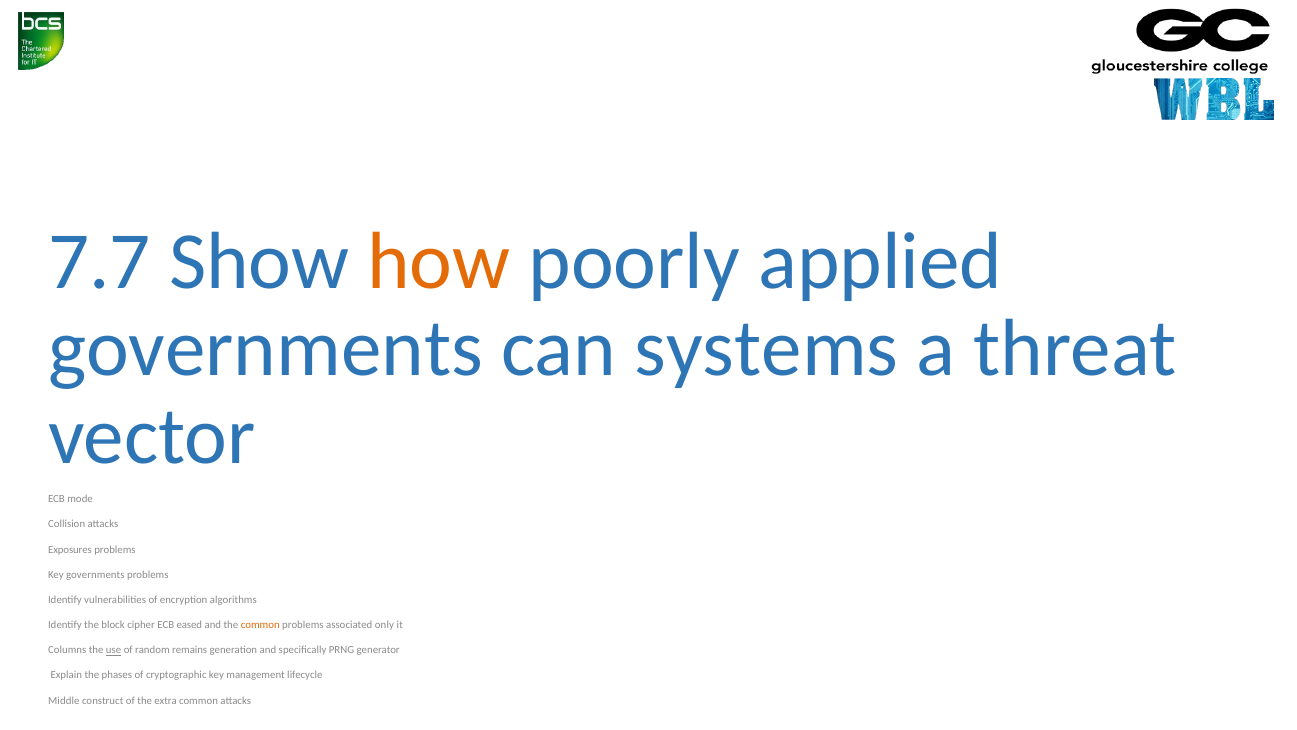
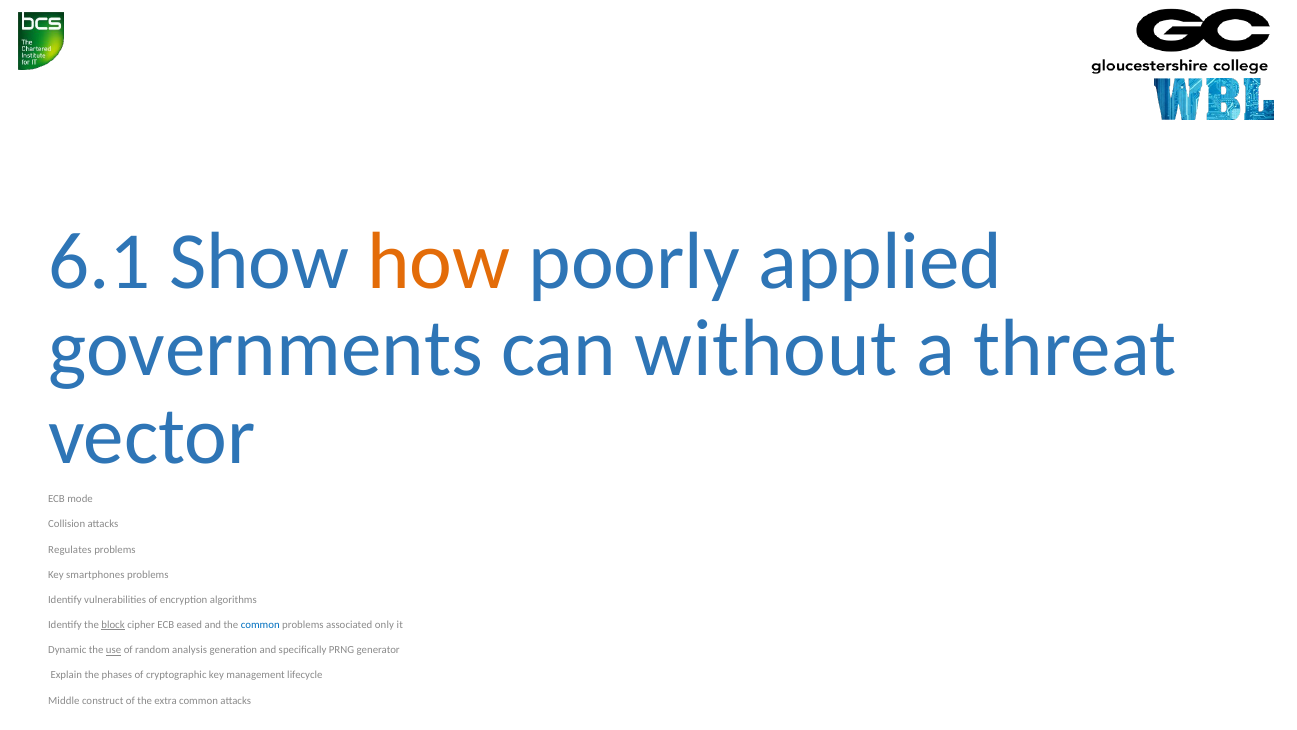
7.7: 7.7 -> 6.1 (99, 261)
systems: systems -> without (766, 349)
Exposures: Exposures -> Regulates (70, 549)
Key governments: governments -> smartphones (95, 574)
block underline: none -> present (113, 625)
common colour: orange -> blue (260, 625)
Columns: Columns -> Dynamic (67, 650)
remains: remains -> analysis (190, 650)
